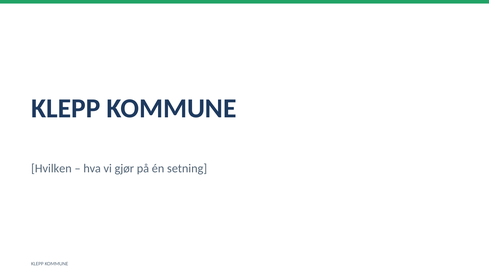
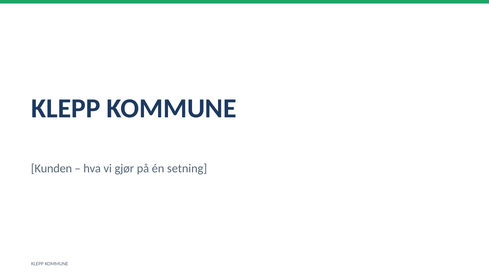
Hvilken: Hvilken -> Kunden (51, 168)
